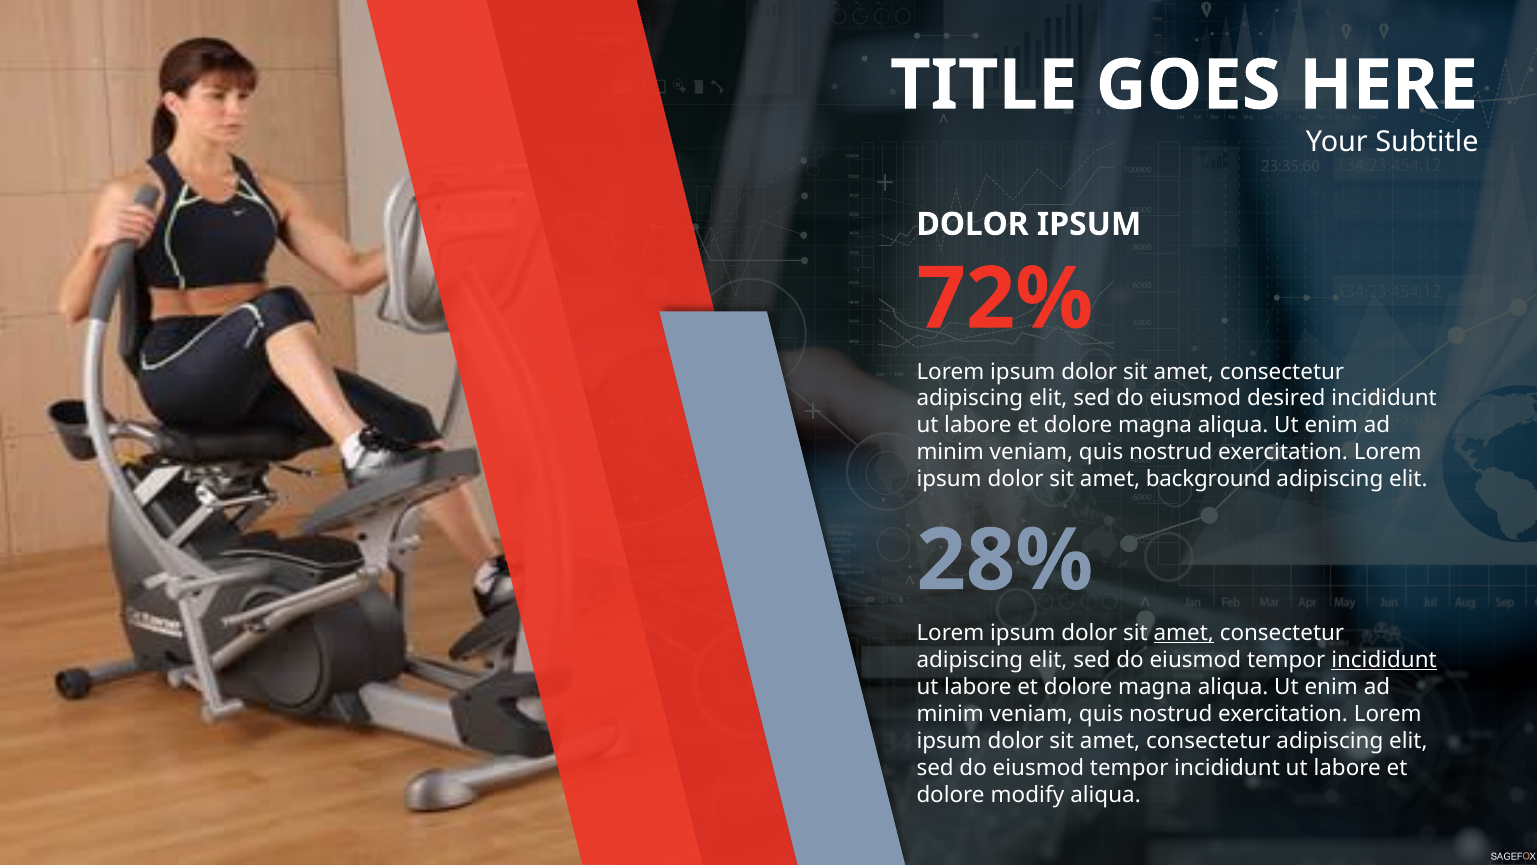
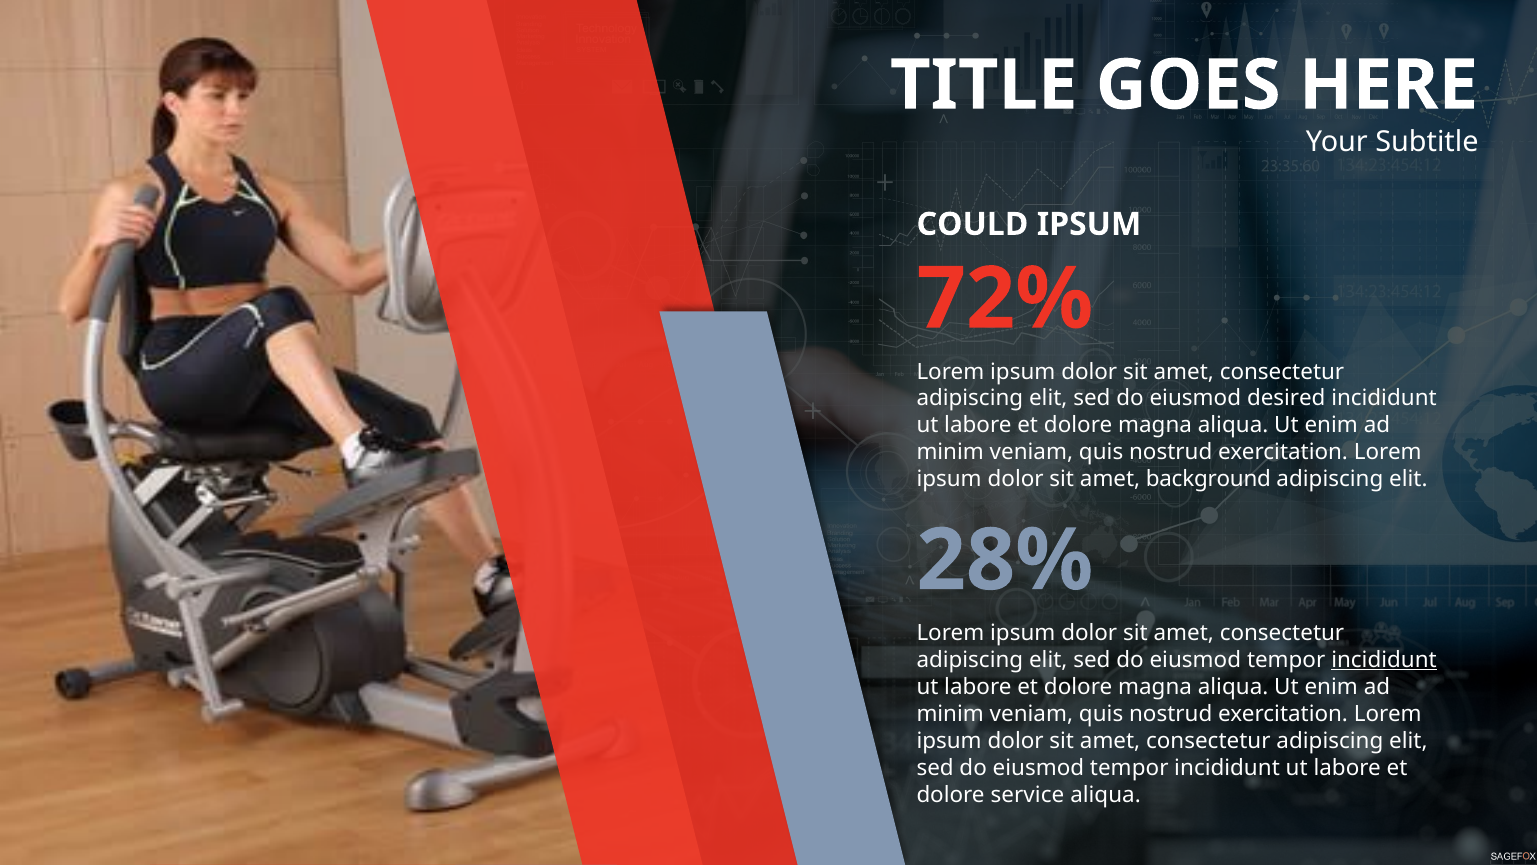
DOLOR: DOLOR -> COULD (972, 224)
amet underline: present -> none (1184, 633)
modify: modify -> service (1027, 794)
